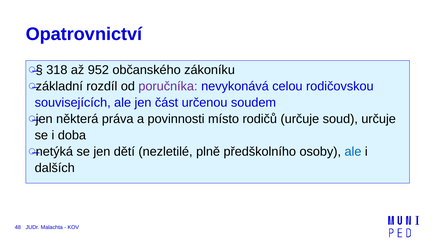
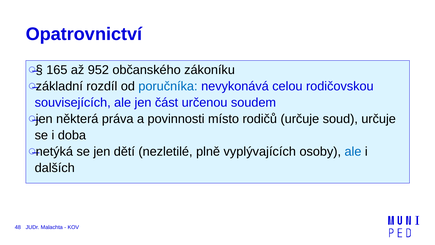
318: 318 -> 165 (57, 70)
poručníka colour: purple -> blue (168, 86)
předškolního: předškolního -> vyplývajících (260, 152)
